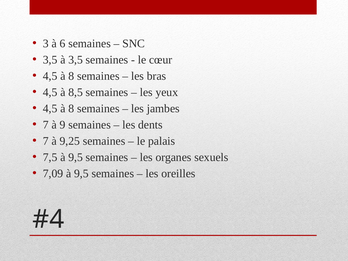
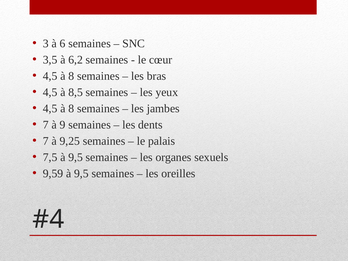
à 3,5: 3,5 -> 6,2 (76, 60)
7,09: 7,09 -> 9,59 (53, 173)
